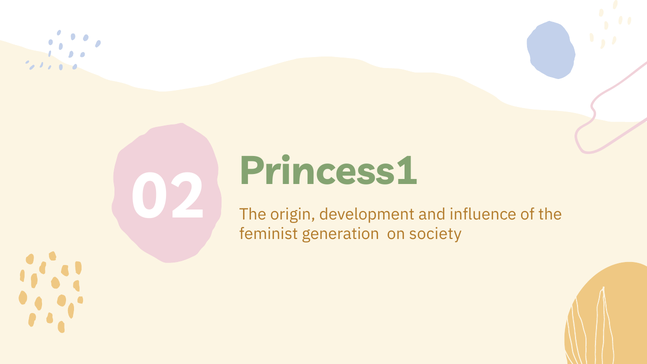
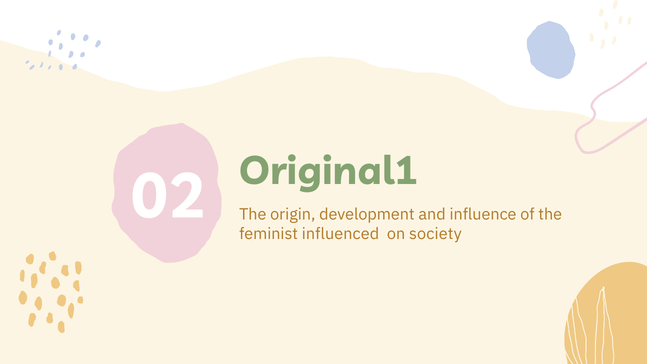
Princess1: Princess1 -> Original1 (329, 171)
generation: generation -> influenced (340, 234)
